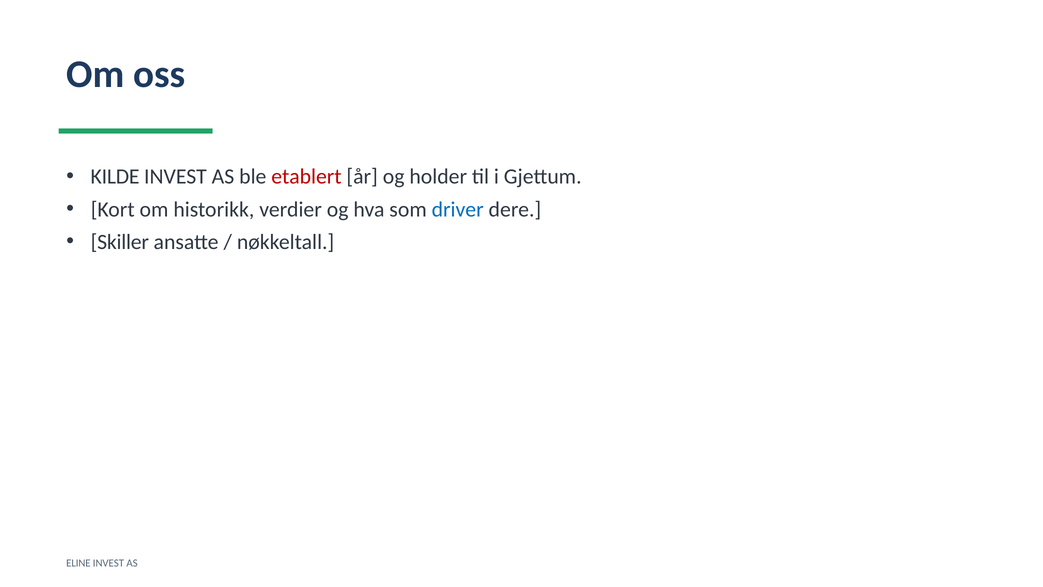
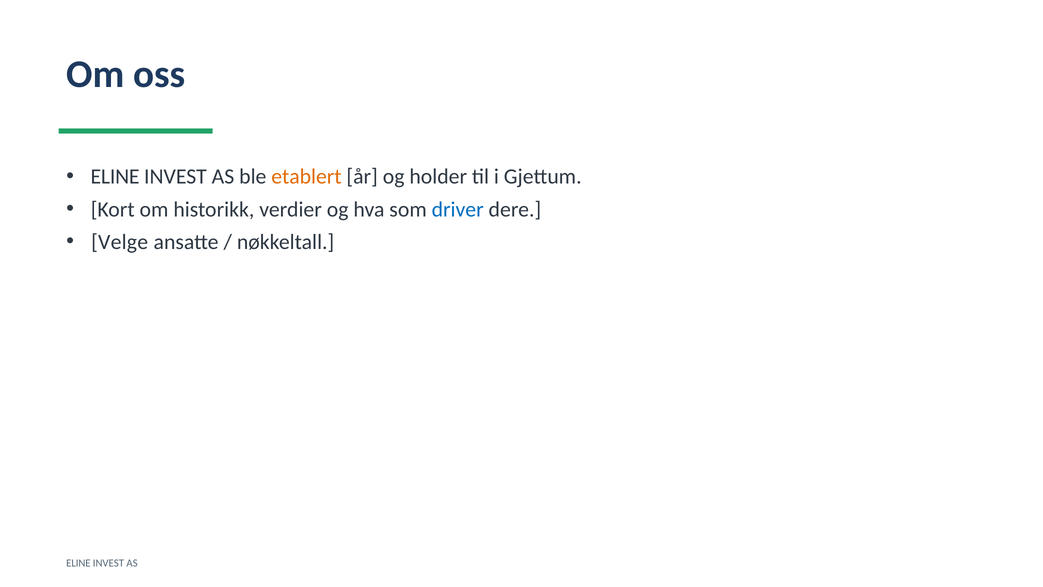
KILDE: KILDE -> ELINE (115, 177)
etablert colour: red -> orange (306, 177)
Skiller: Skiller -> Velge (120, 242)
